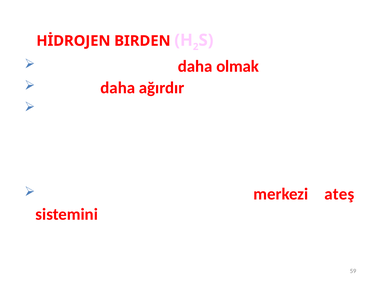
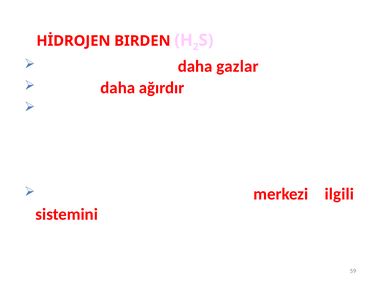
olmak: olmak -> gazlar (237, 66)
ateş: ateş -> ilgili (339, 194)
